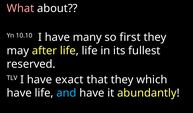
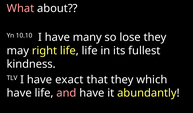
first: first -> lose (130, 37)
after: after -> right (44, 51)
reserved: reserved -> kindness (31, 64)
and colour: light blue -> pink (66, 93)
